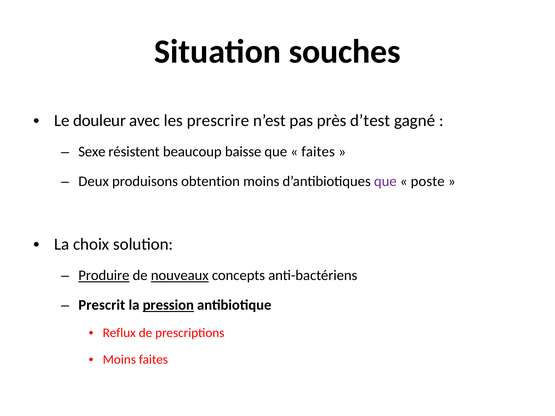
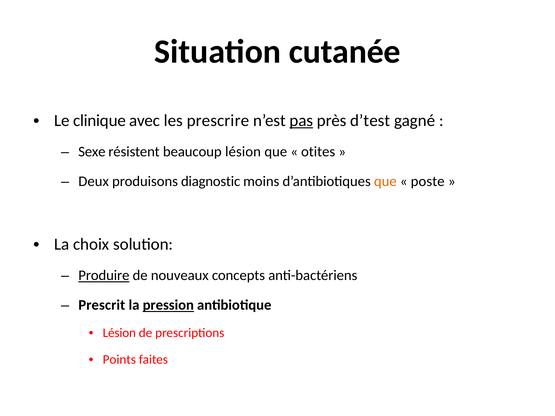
souches: souches -> cutanée (345, 52)
douleur: douleur -> clinique (100, 121)
pas underline: none -> present (301, 121)
beaucoup baisse: baisse -> lésion (243, 152)
faites: faites -> otites (318, 152)
obtention: obtention -> diagnostic (211, 182)
que colour: purple -> orange (385, 182)
nouveaux underline: present -> none (180, 276)
Reflux: Reflux -> Lésion (119, 333)
Moins: Moins -> Points (119, 360)
